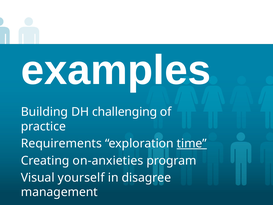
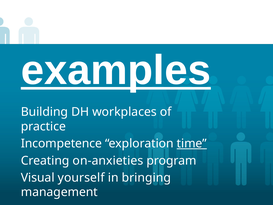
examples underline: none -> present (116, 70)
challenging: challenging -> workplaces (124, 112)
Requirements: Requirements -> Incompetence (61, 143)
disagree: disagree -> bringing (146, 177)
